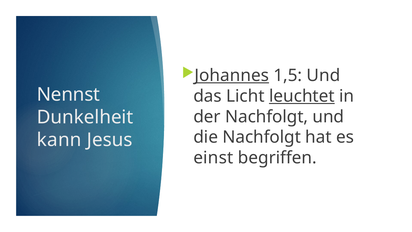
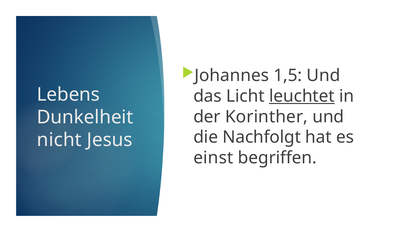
Johannes underline: present -> none (232, 75)
Nennst: Nennst -> Lebens (68, 95)
der Nachfolgt: Nachfolgt -> Korinther (267, 117)
kann: kann -> nicht (59, 140)
